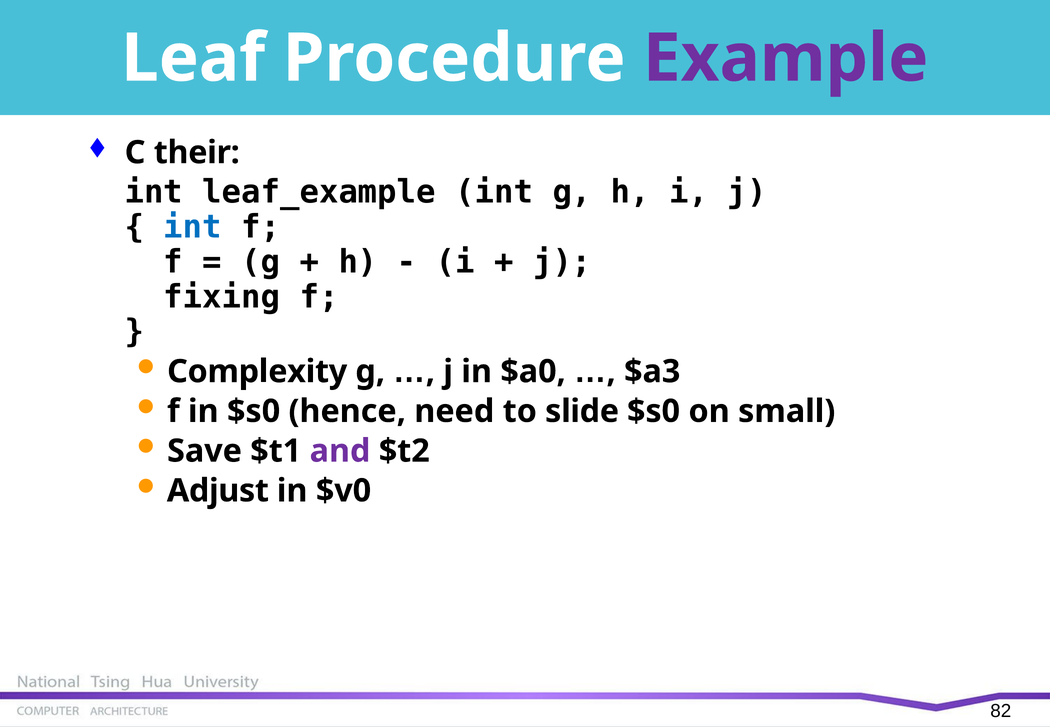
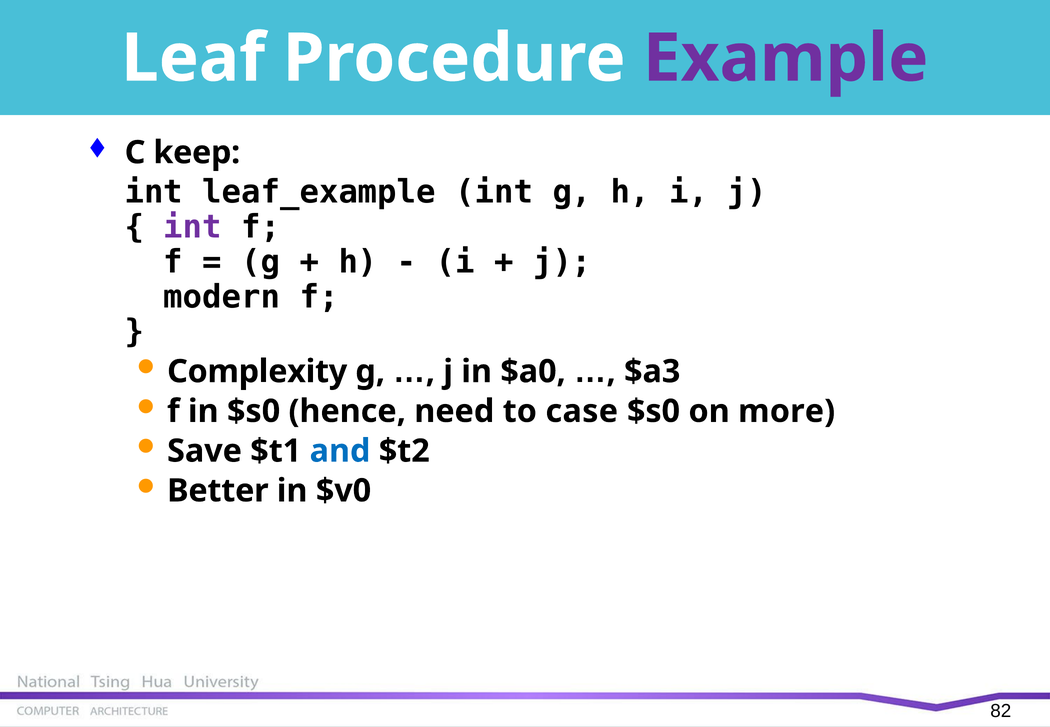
their: their -> keep (197, 153)
int colour: blue -> purple (193, 227)
fixing: fixing -> modern (222, 297)
slide: slide -> case (582, 411)
small: small -> more (787, 411)
and colour: purple -> blue (340, 451)
Adjust: Adjust -> Better (218, 491)
